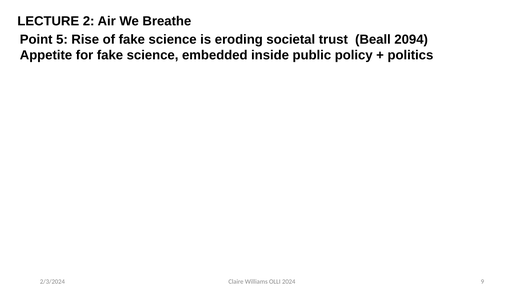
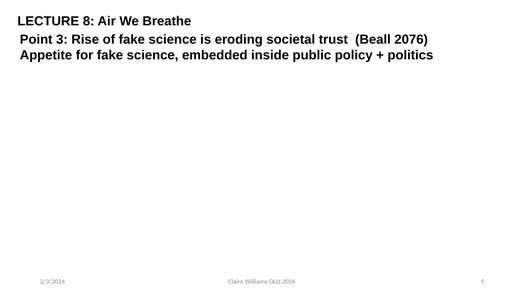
2: 2 -> 8 (89, 21)
5: 5 -> 3 (62, 39)
2094: 2094 -> 2076 (411, 39)
